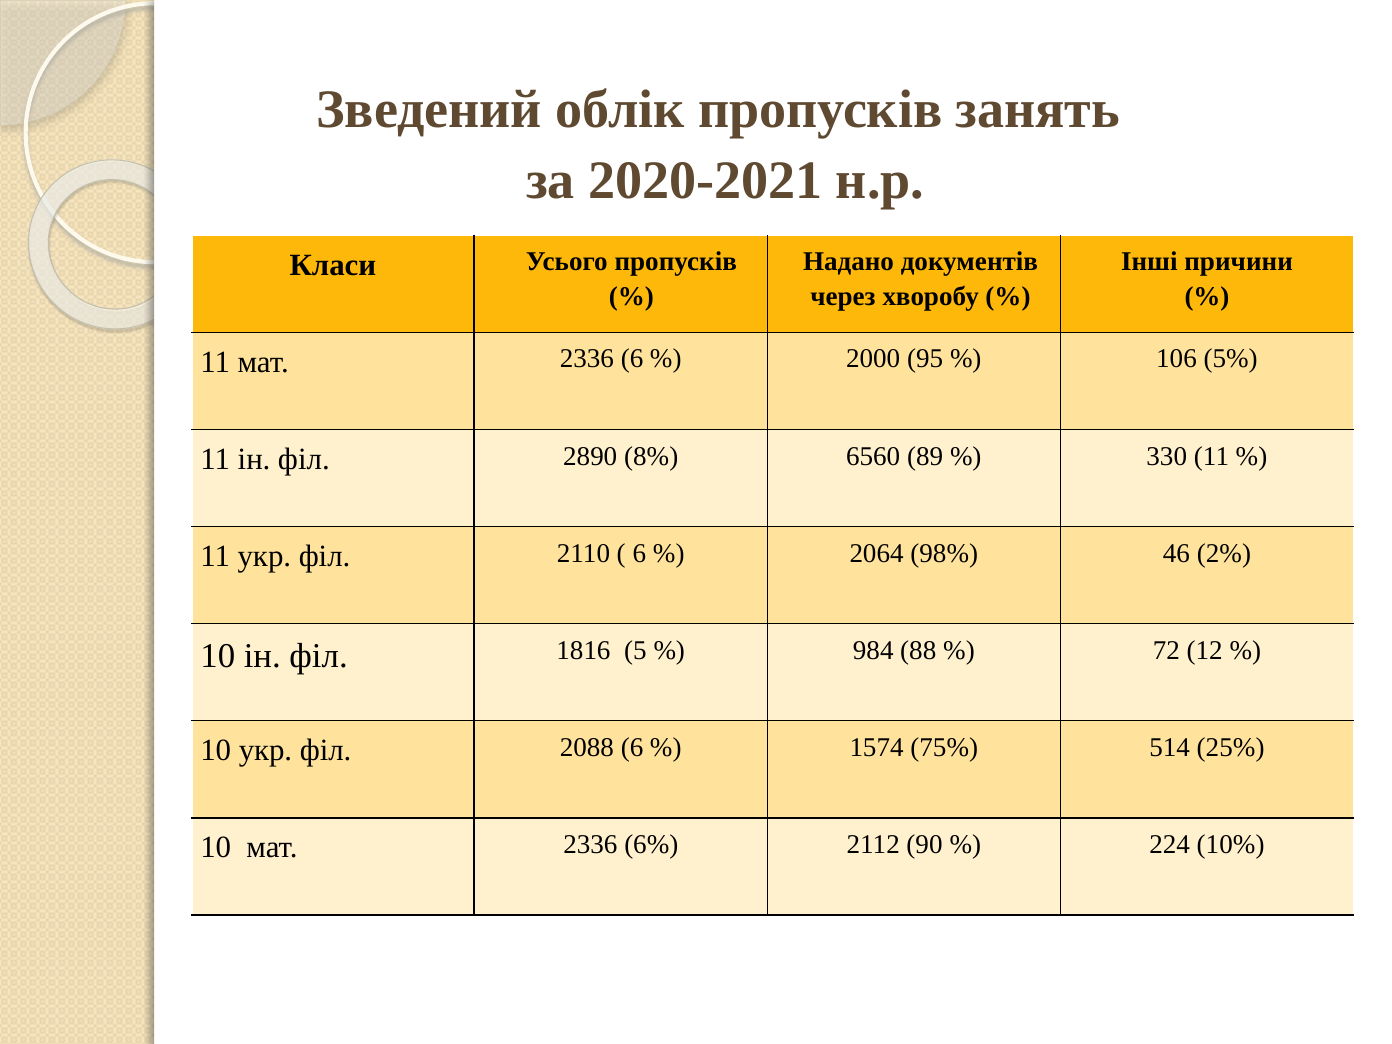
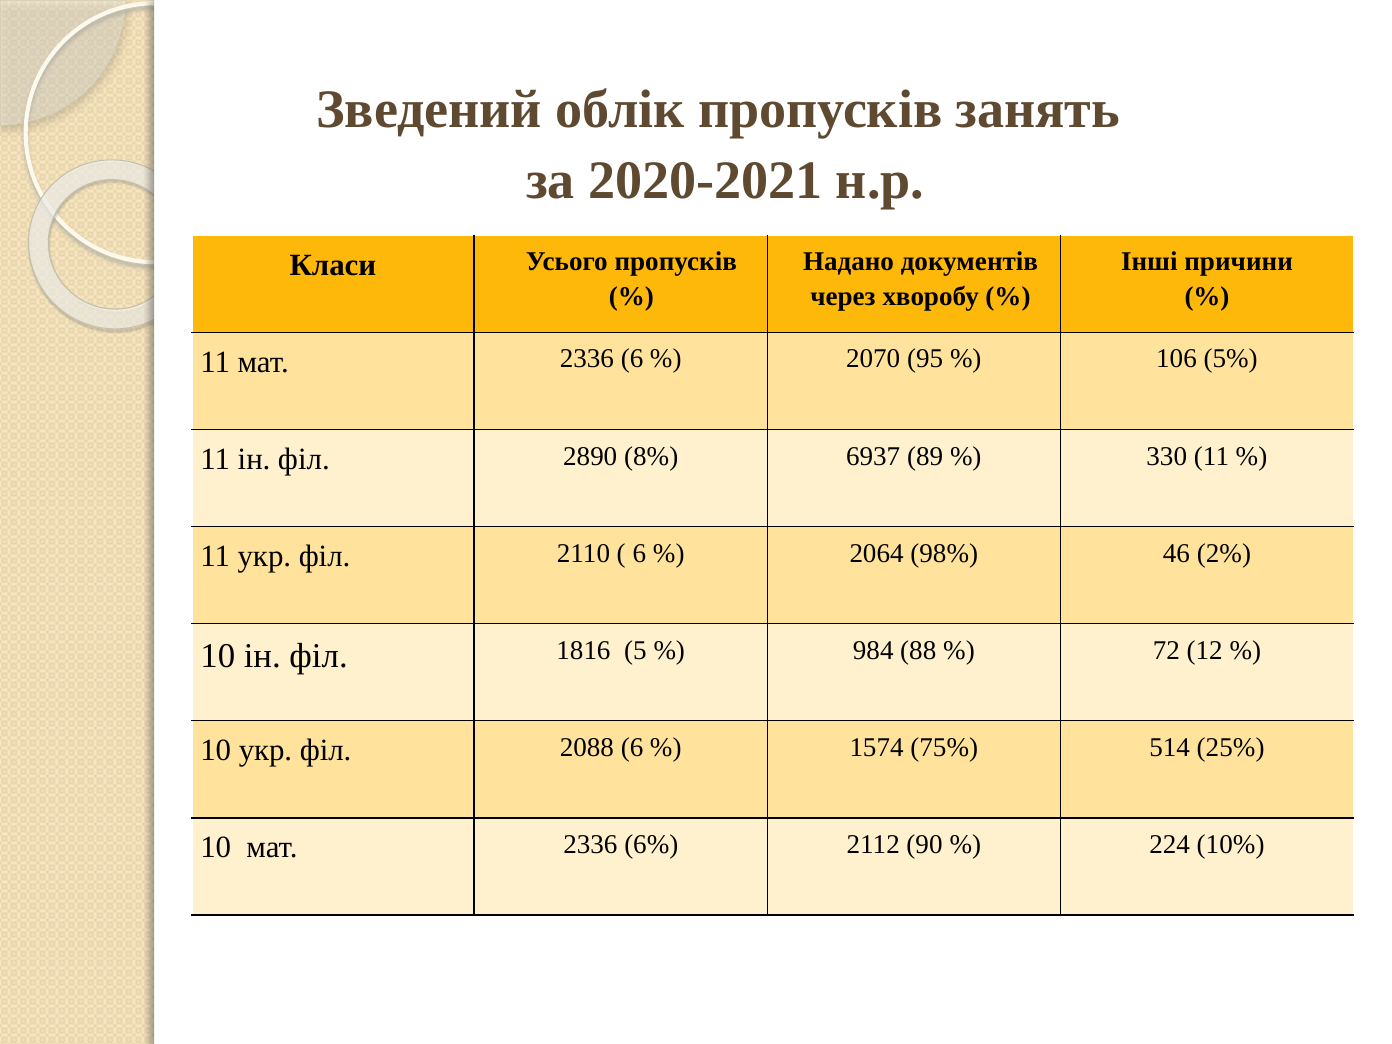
2000: 2000 -> 2070 (873, 359)
6560: 6560 -> 6937 (873, 456)
